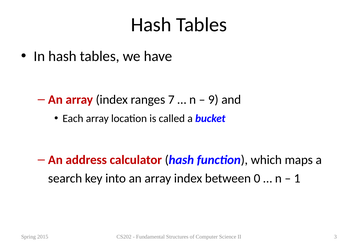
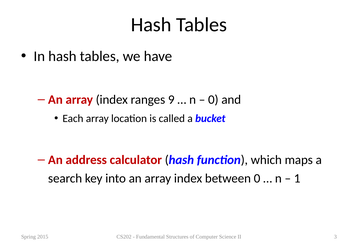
7: 7 -> 9 (171, 99)
9: 9 -> 0 (213, 99)
